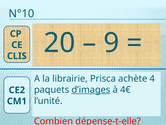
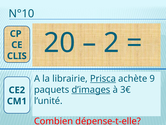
9: 9 -> 2 (111, 43)
Prisca underline: none -> present (103, 78)
4: 4 -> 9 (152, 78)
4€: 4€ -> 3€ (125, 89)
